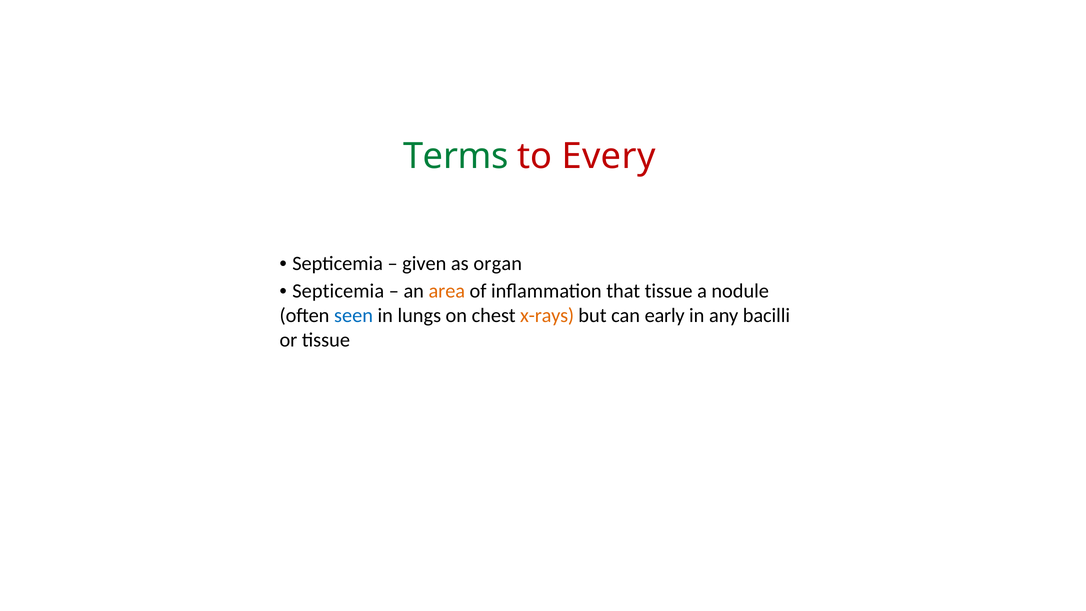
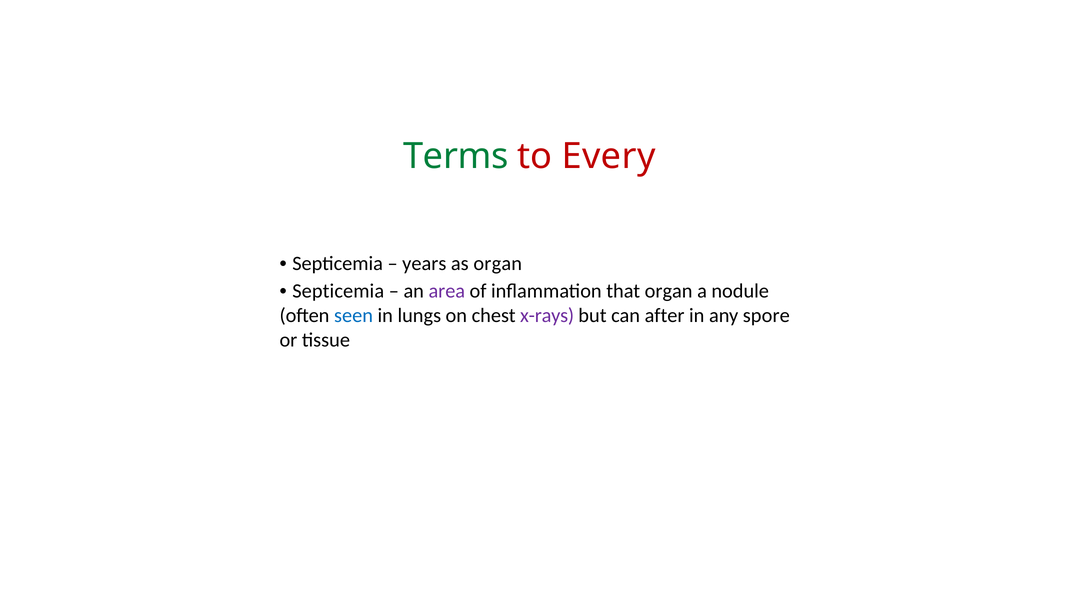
given: given -> years (424, 264)
area colour: orange -> purple (447, 291)
that tissue: tissue -> organ (669, 291)
x-rays colour: orange -> purple (547, 316)
early: early -> after (665, 316)
bacilli: bacilli -> spore (766, 316)
